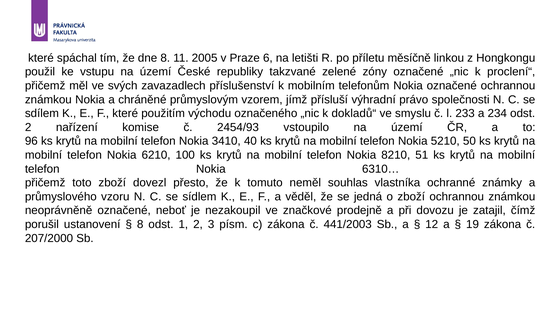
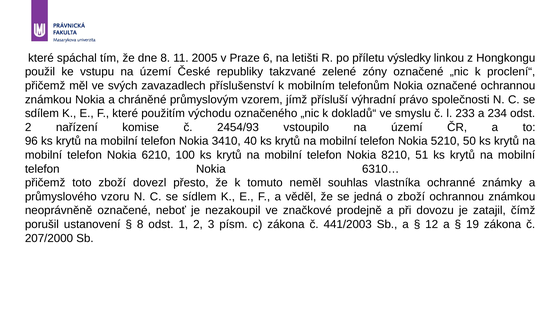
měsíčně: měsíčně -> výsledky (409, 58)
